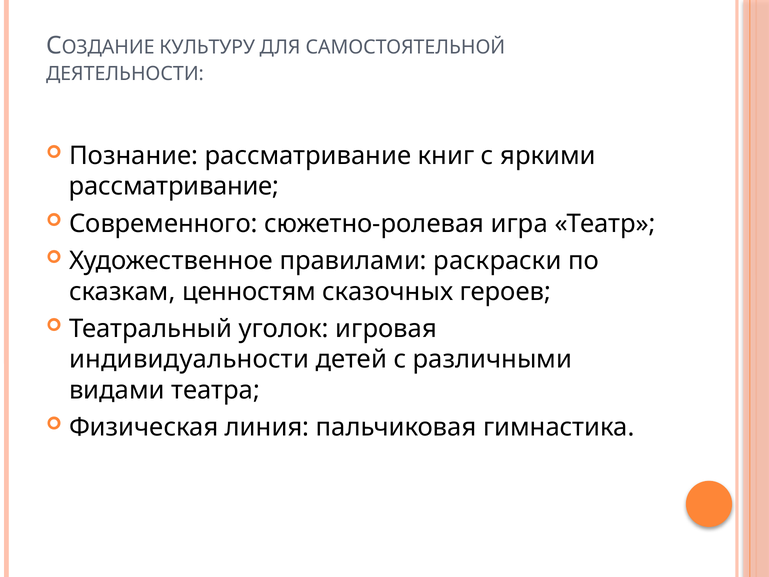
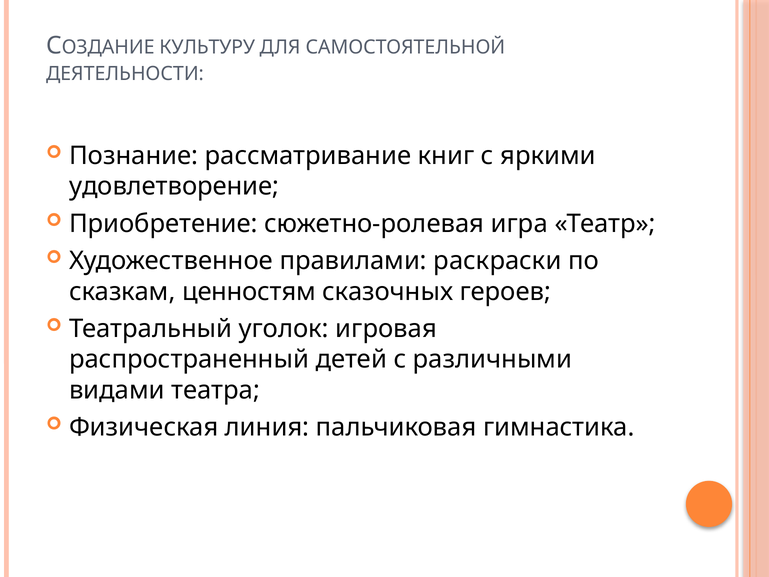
рассматривание: рассматривание -> удовлетворение (174, 186)
Современного: Современного -> Приобретение (163, 223)
индивидуальности: индивидуальности -> распространенный (189, 359)
